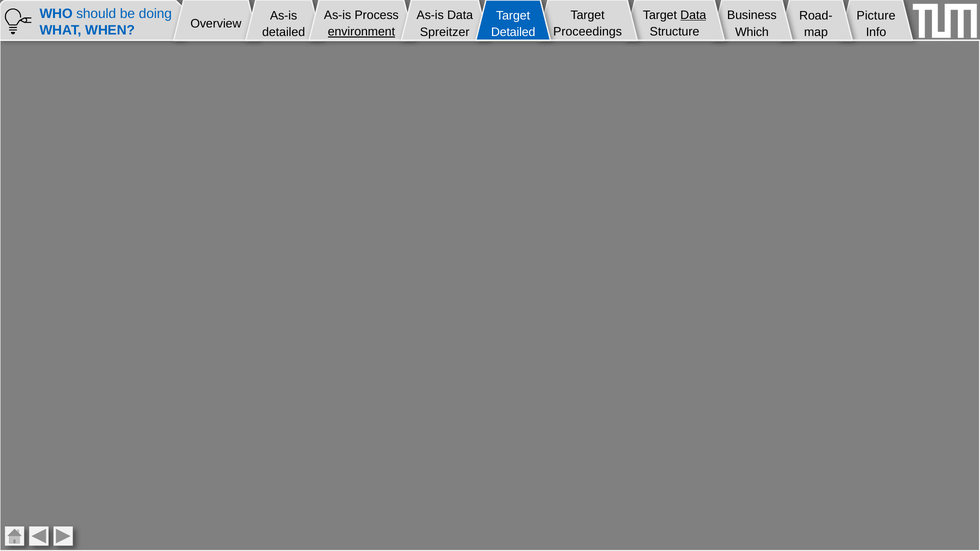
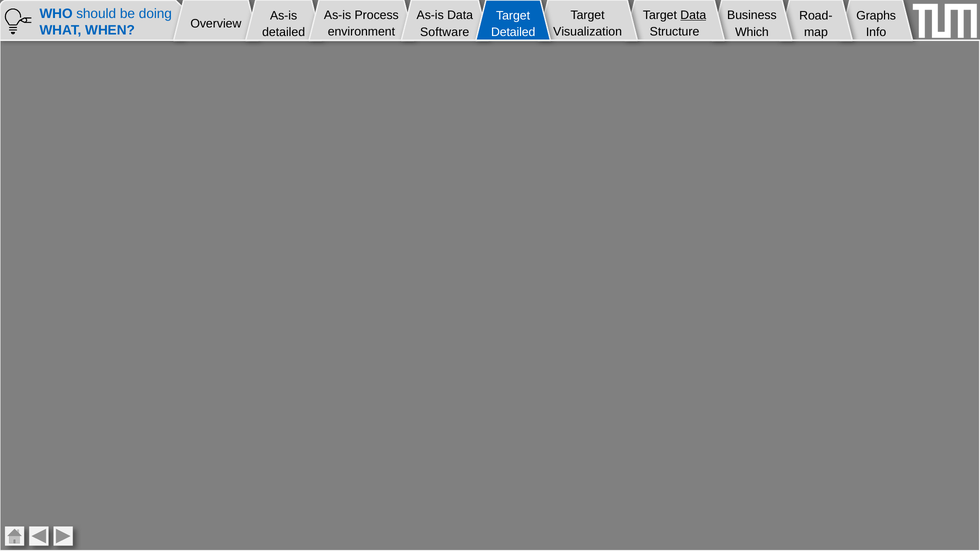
Picture: Picture -> Graphs (876, 16)
environment underline: present -> none (361, 32)
Proceedings: Proceedings -> Visualization (588, 32)
Spreitzer: Spreitzer -> Software (445, 32)
